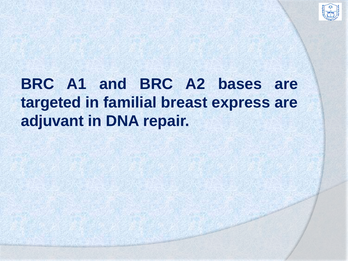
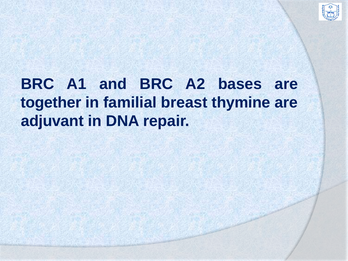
targeted: targeted -> together (51, 103)
express: express -> thymine (241, 103)
